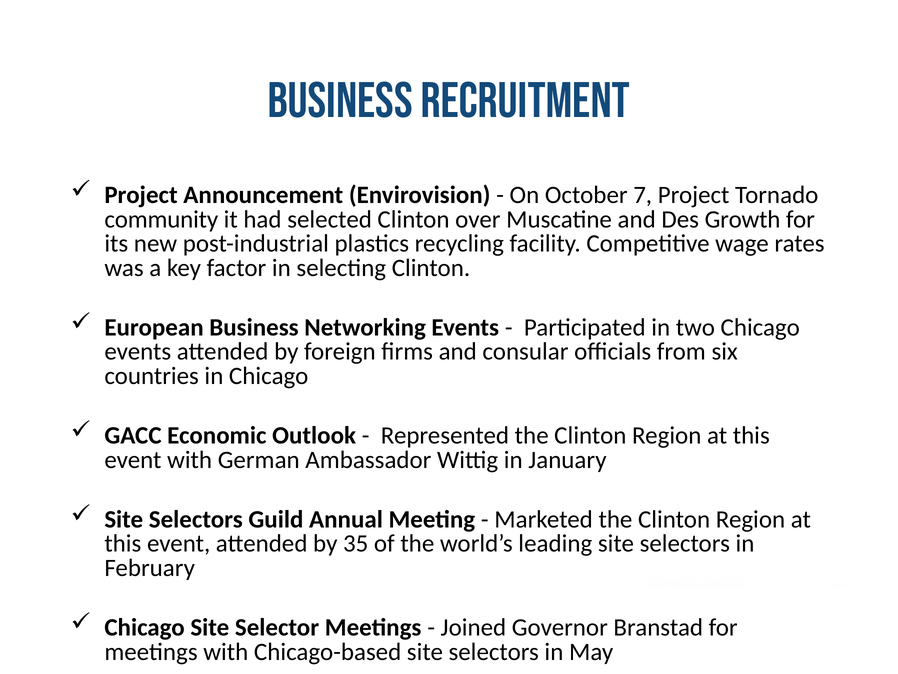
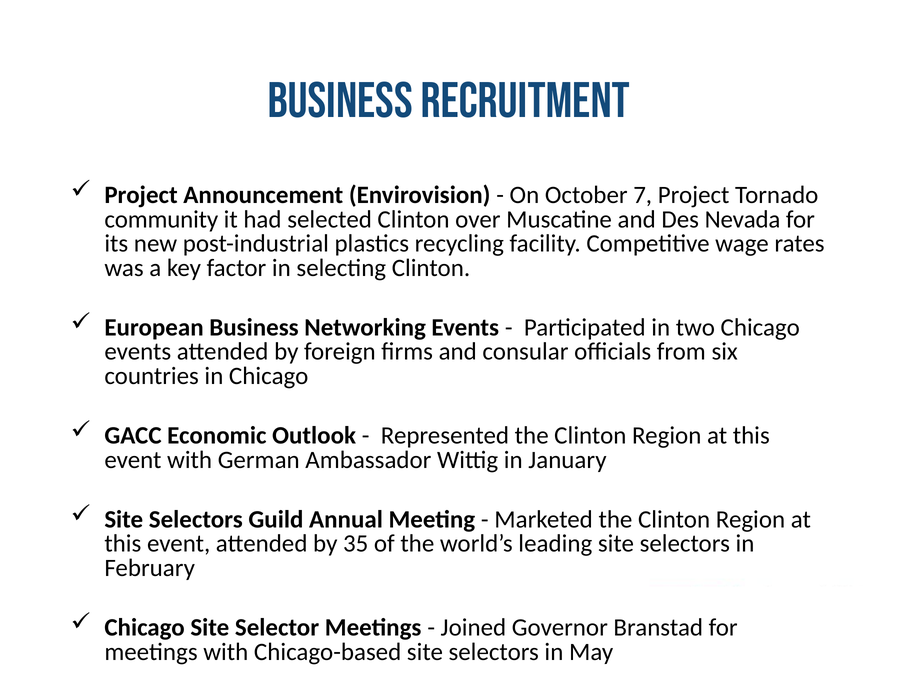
Growth: Growth -> Nevada (743, 219)
